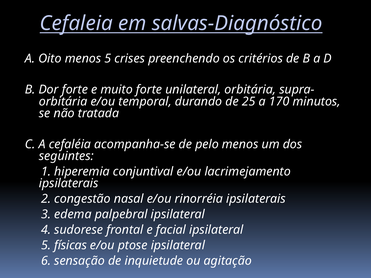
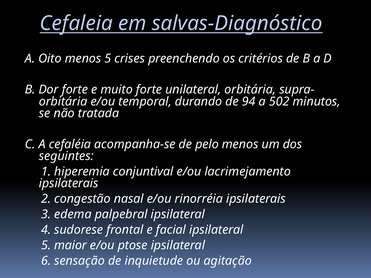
25: 25 -> 94 (249, 102)
170: 170 -> 502 (279, 102)
físicas: físicas -> maior (71, 246)
